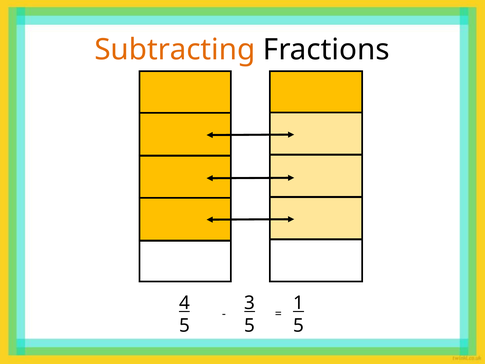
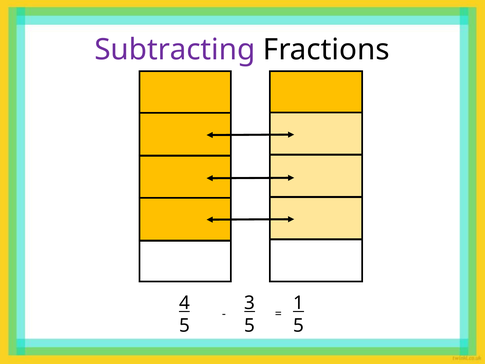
Subtracting colour: orange -> purple (175, 50)
